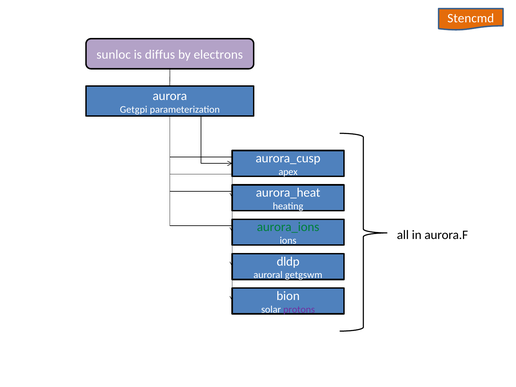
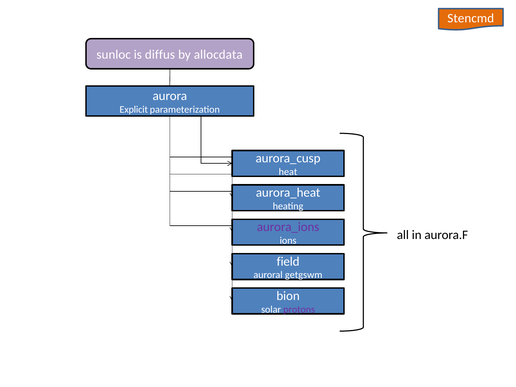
electrons: electrons -> allocdata (218, 55)
Getgpi: Getgpi -> Explicit (134, 109)
apex: apex -> heat (288, 172)
aurora_ions colour: green -> purple (288, 227)
dldp: dldp -> field (288, 261)
